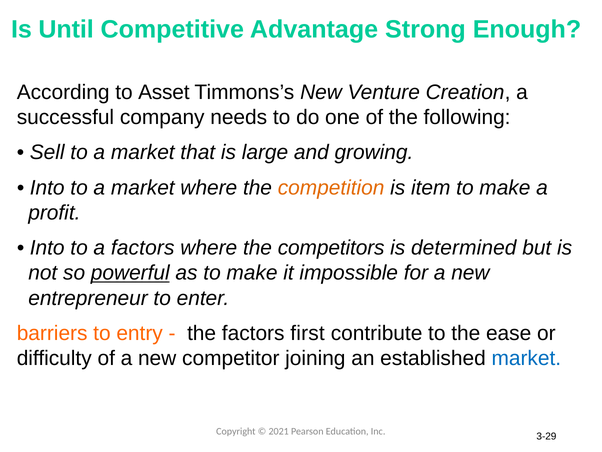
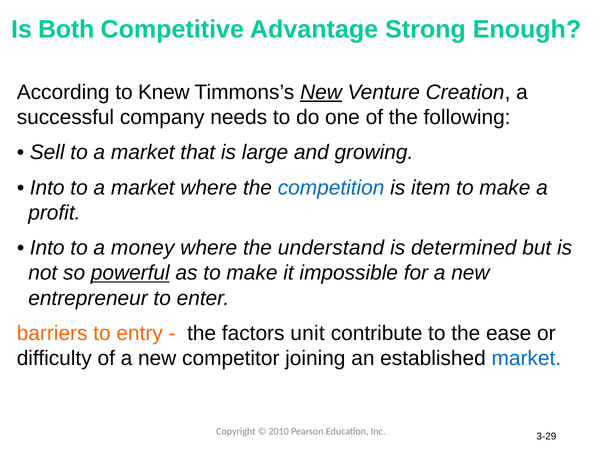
Until: Until -> Both (66, 29)
Asset: Asset -> Knew (164, 92)
New underline: none -> present (321, 92)
competition colour: orange -> blue (331, 188)
a factors: factors -> money (143, 248)
competitors: competitors -> understand (331, 248)
first: first -> unit (308, 333)
2021: 2021 -> 2010 (279, 431)
